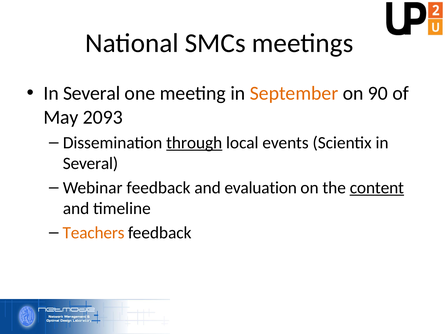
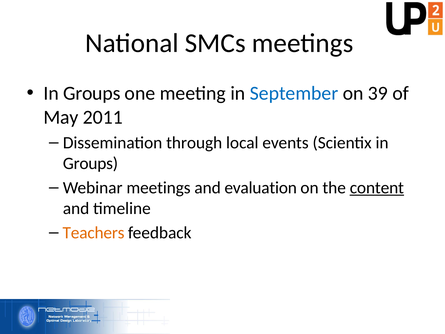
Several: Several -> Groups (92, 93)
September colour: orange -> blue (294, 93)
90: 90 -> 39 (378, 93)
2093: 2093 -> 2011 (103, 117)
through underline: present -> none (194, 143)
Several: Several -> Groups (90, 163)
Webinar feedback: feedback -> meetings (158, 188)
